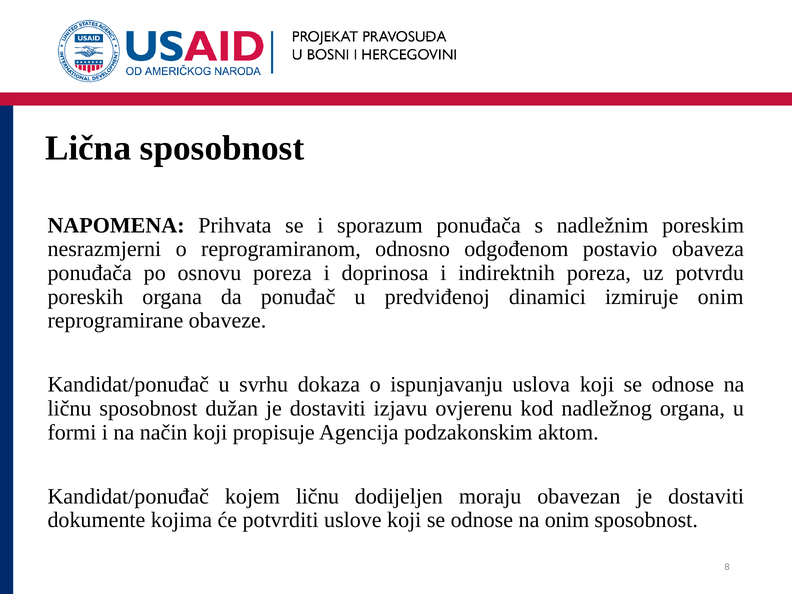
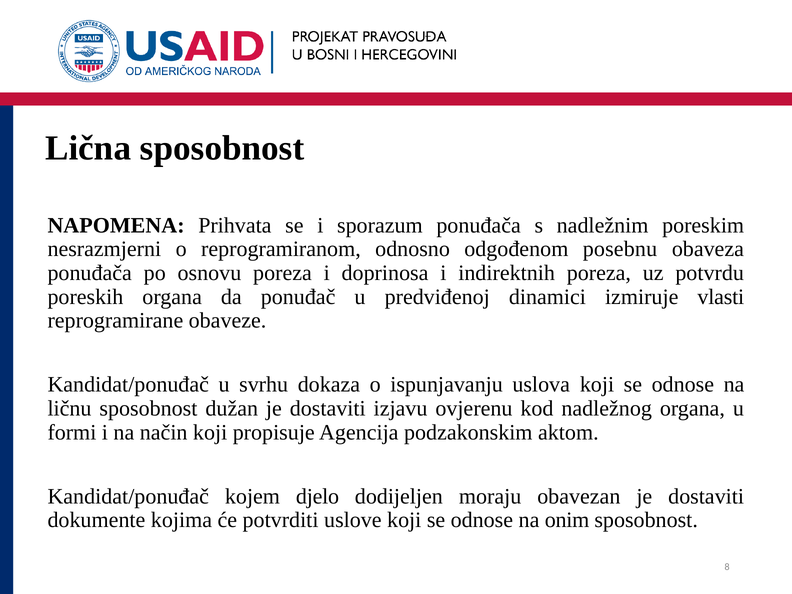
postavio: postavio -> posebnu (620, 249)
izmiruje onim: onim -> vlasti (721, 297)
kojem ličnu: ličnu -> djelo (318, 496)
